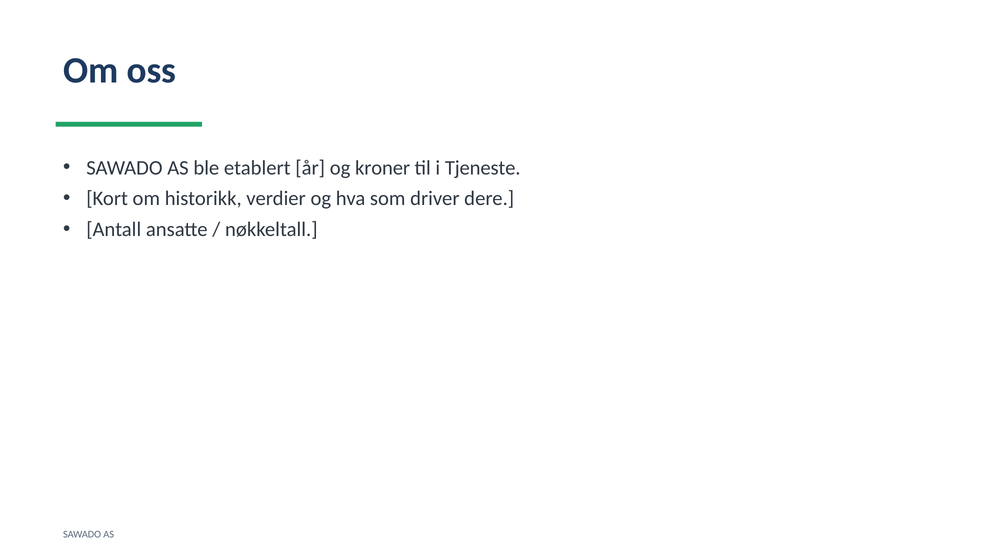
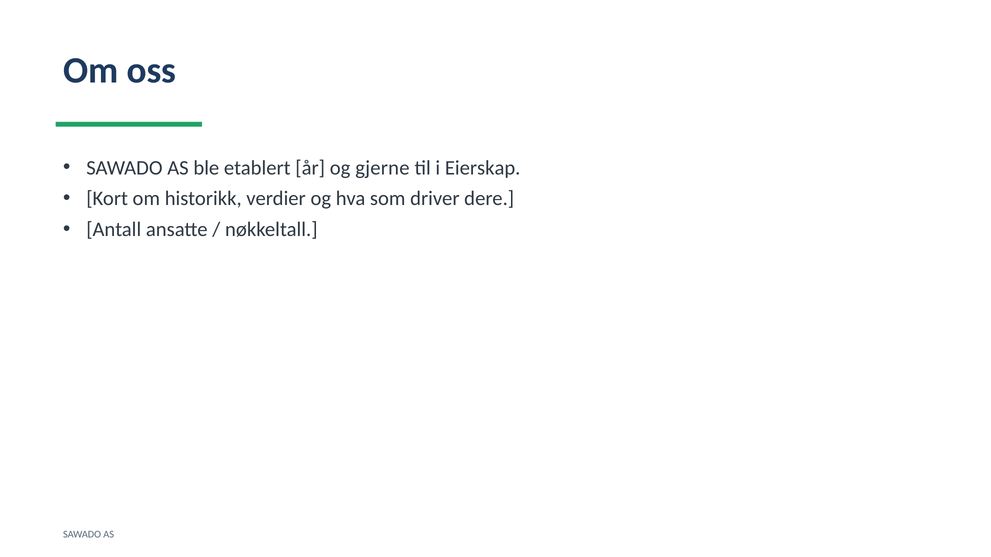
kroner: kroner -> gjerne (382, 168)
Tjeneste: Tjeneste -> Eierskap (483, 168)
